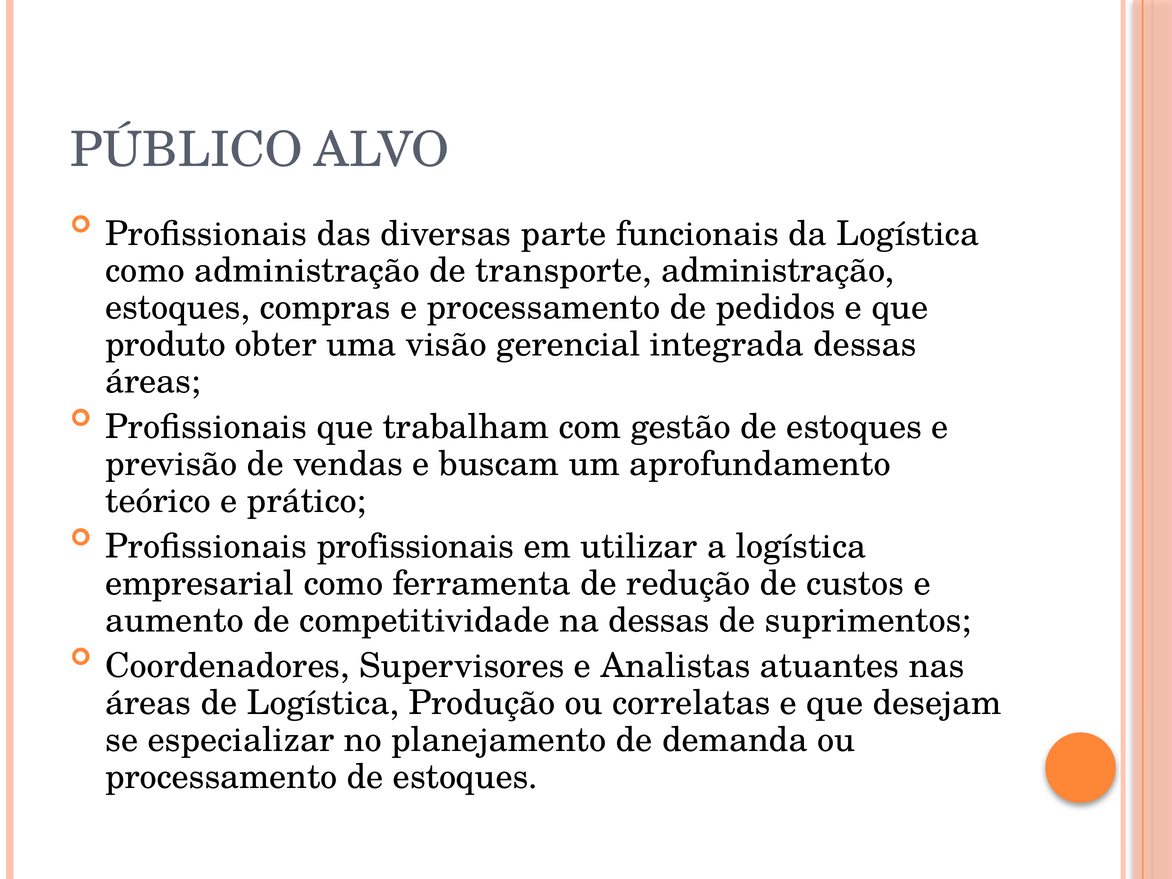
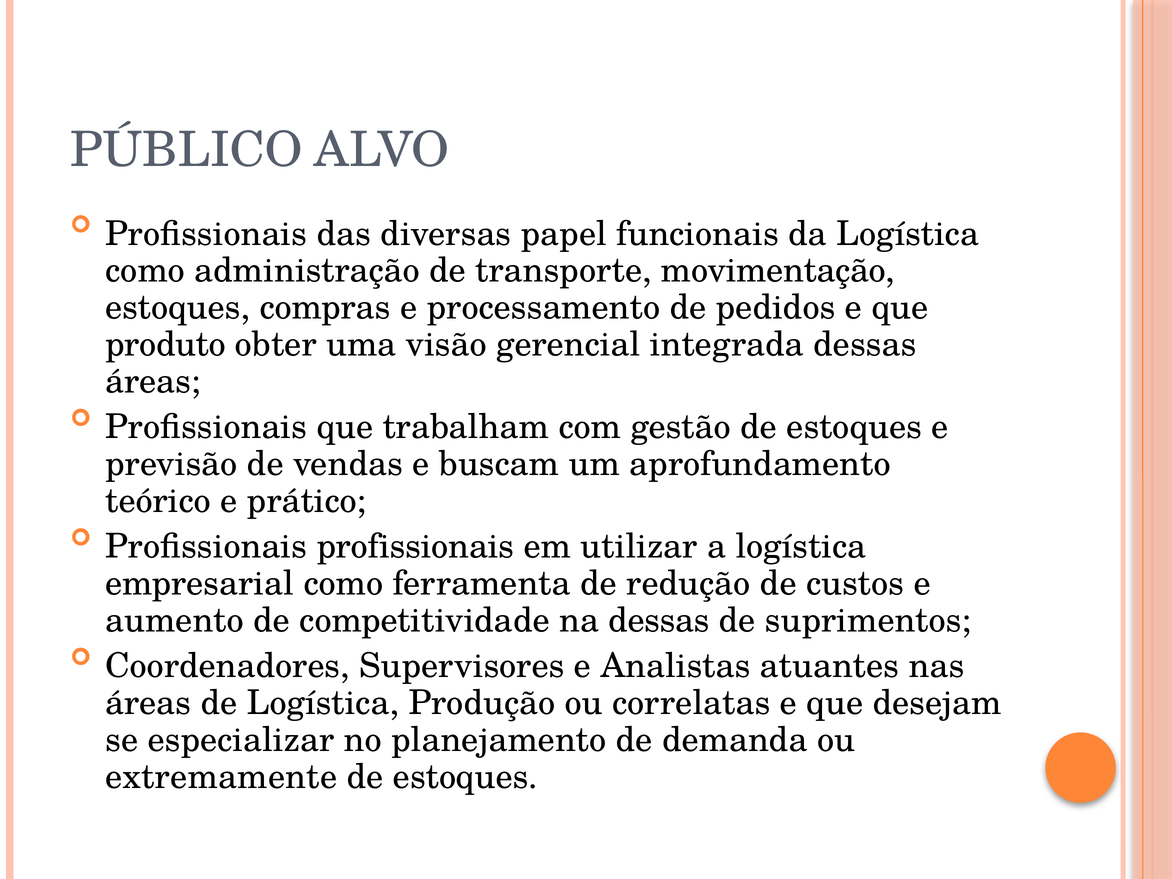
parte: parte -> papel (564, 234)
transporte administração: administração -> movimentação (778, 271)
processamento: processamento -> extremamente (221, 777)
